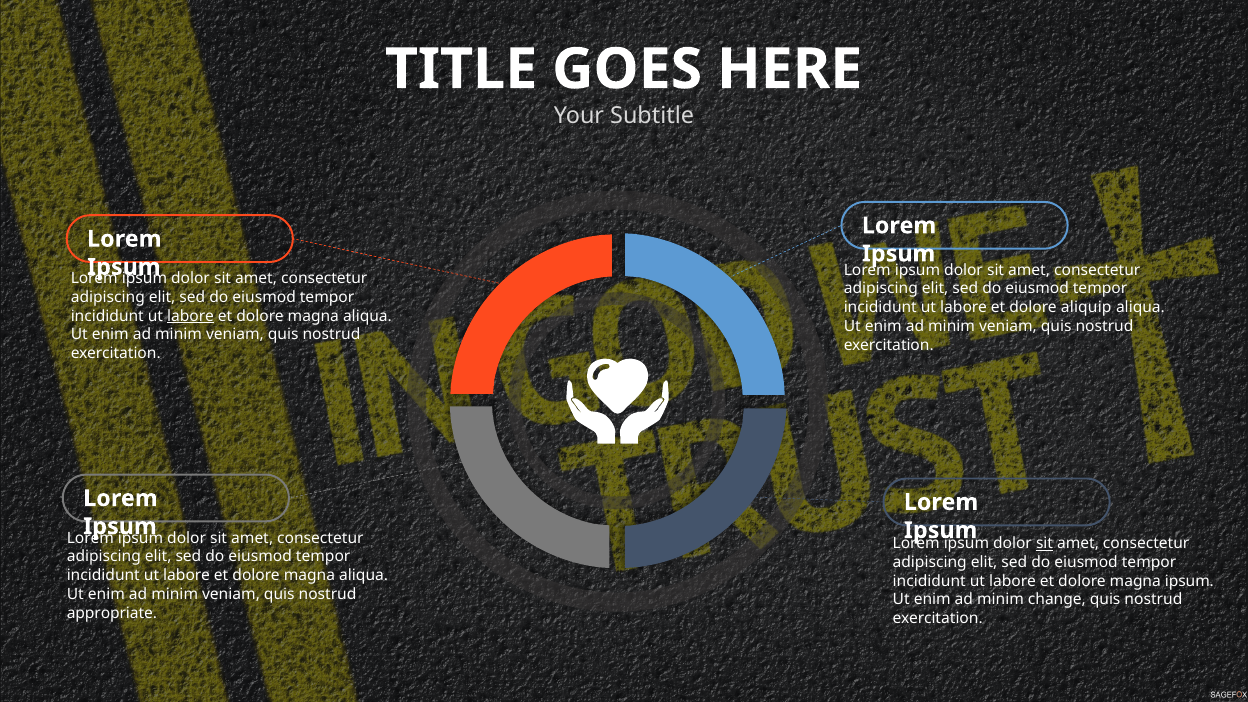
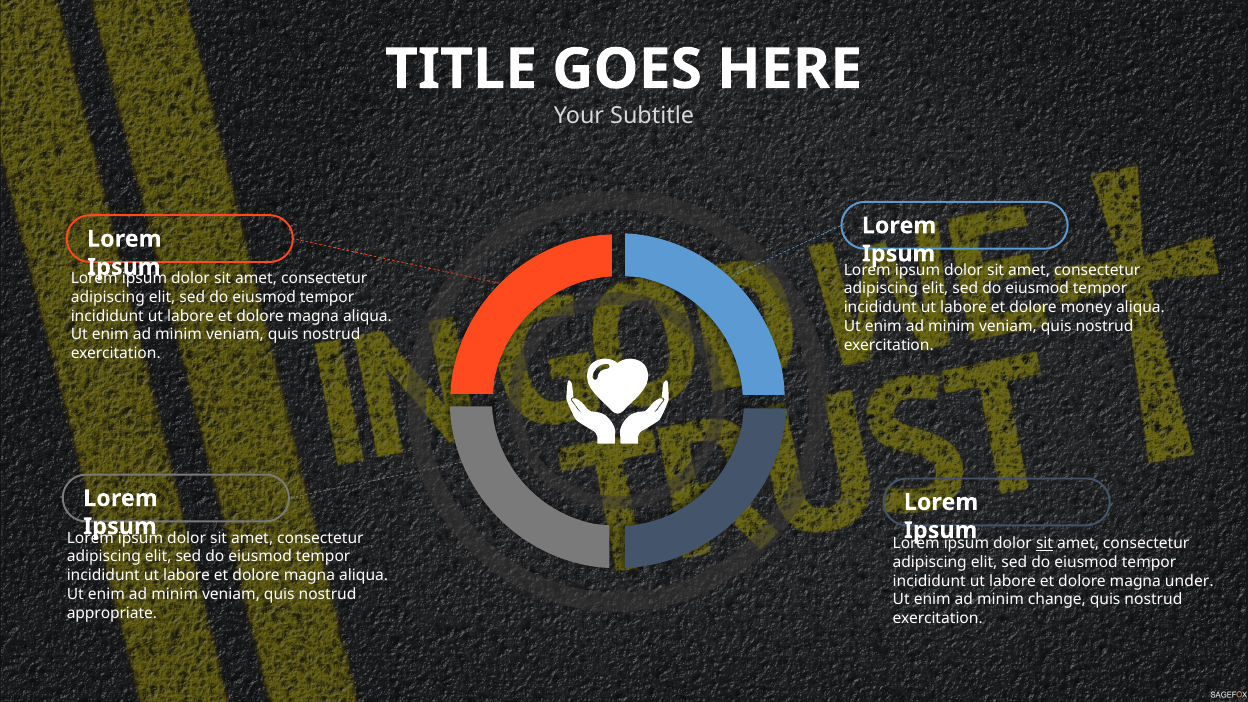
aliquip: aliquip -> money (1086, 307)
labore underline: present -> none (191, 316)
magna ipsum: ipsum -> under (1189, 581)
